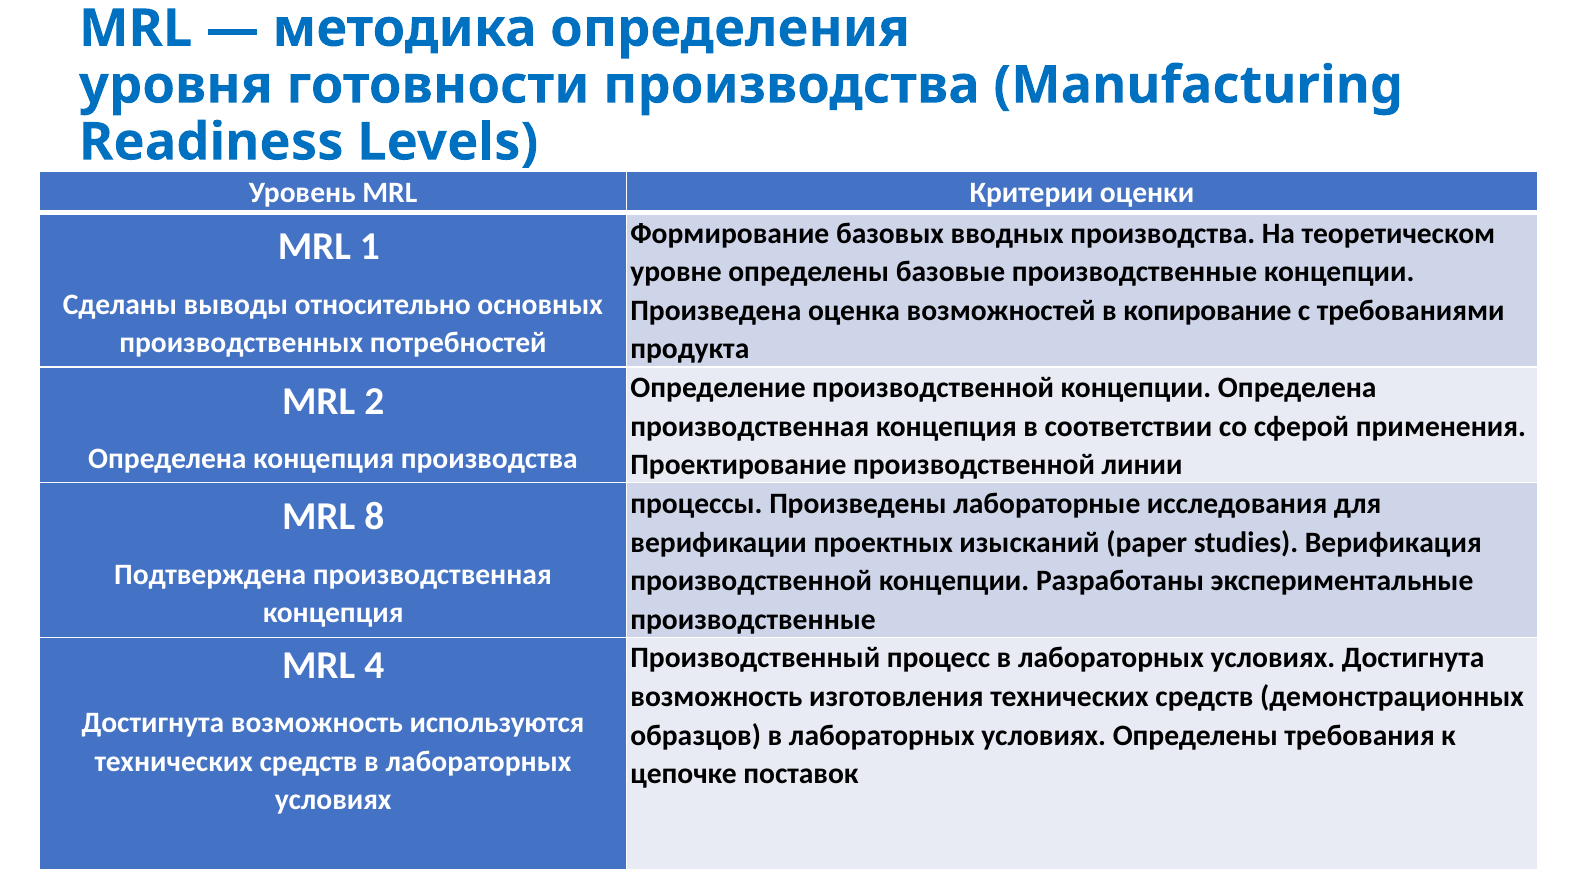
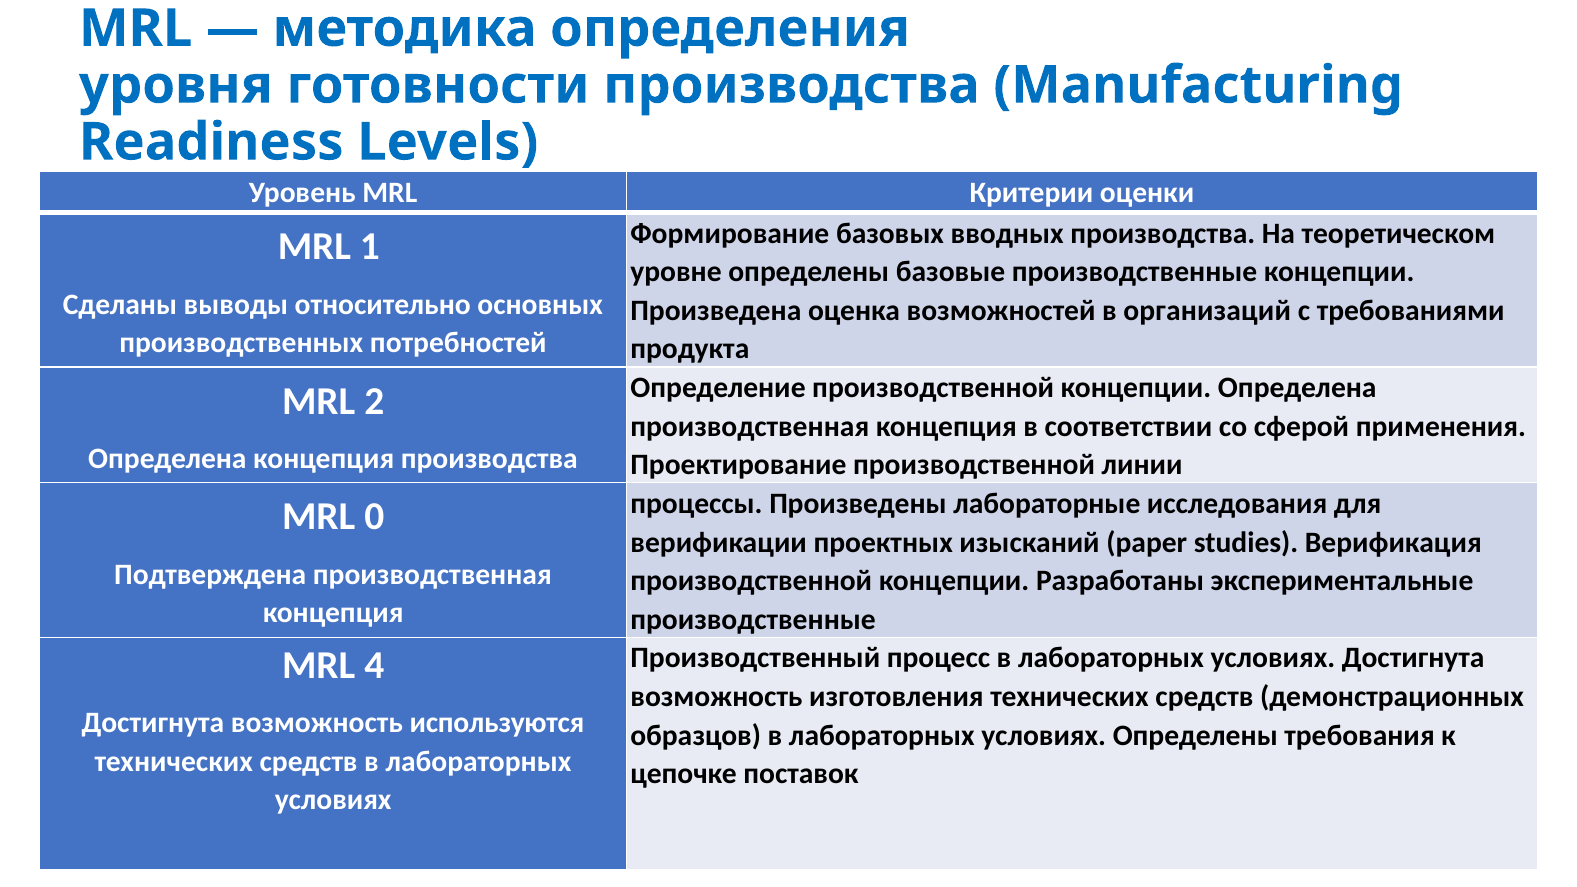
копирование: копирование -> организаций (1207, 311)
8: 8 -> 0 (374, 517)
